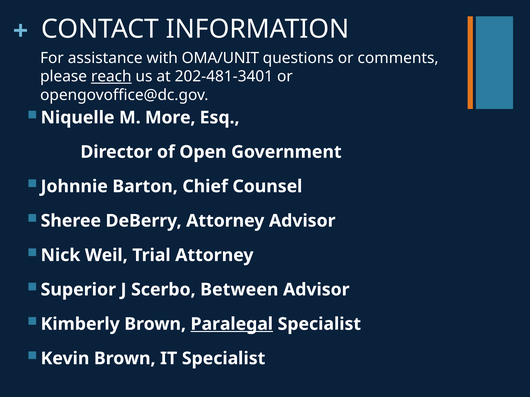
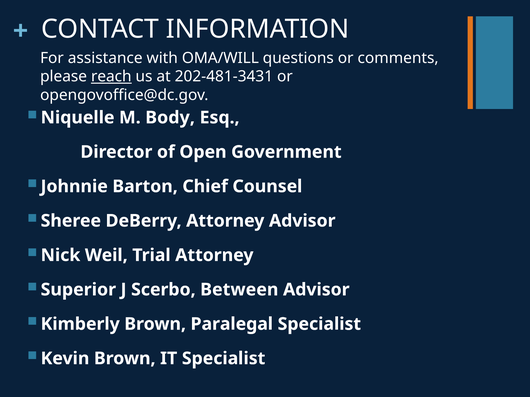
OMA/UNIT: OMA/UNIT -> OMA/WILL (220, 58)
202-481-3401: 202-481-3401 -> 202-481-3431 (224, 77)
More: More -> Body (170, 118)
Paralegal underline: present -> none (232, 324)
